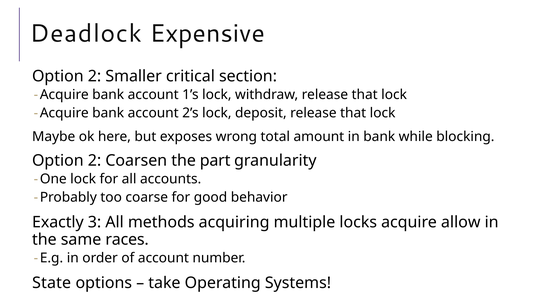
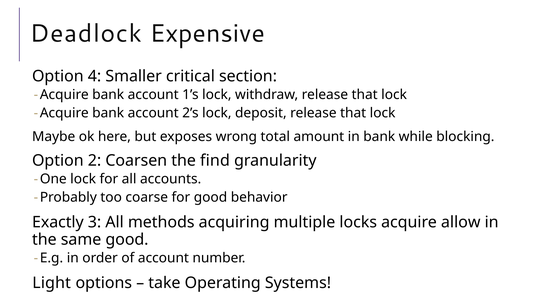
2: 2 -> 4 (95, 76)
part: part -> find (215, 161)
same races: races -> good (127, 240)
State: State -> Light (52, 283)
